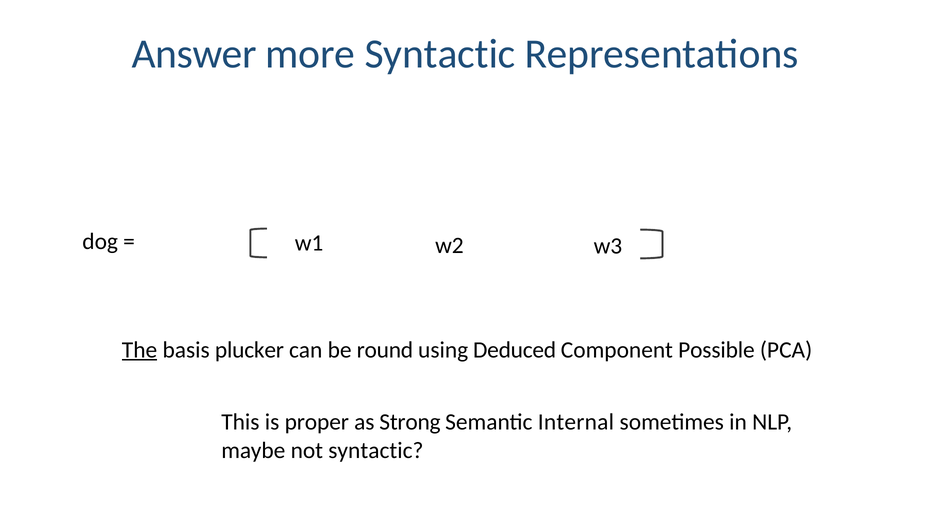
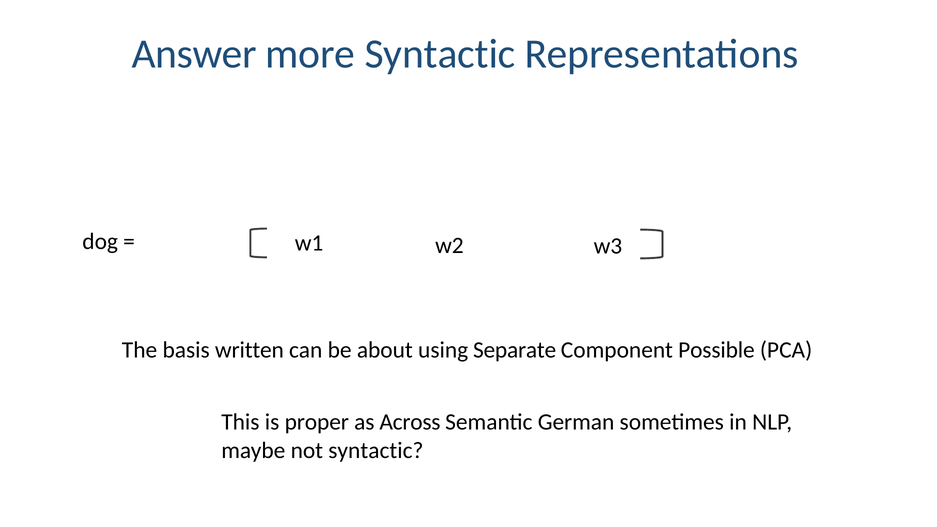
The underline: present -> none (140, 350)
plucker: plucker -> written (249, 350)
round: round -> about (385, 350)
Deduced: Deduced -> Separate (515, 350)
Strong: Strong -> Across (410, 422)
Internal: Internal -> German (576, 422)
